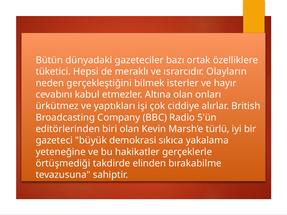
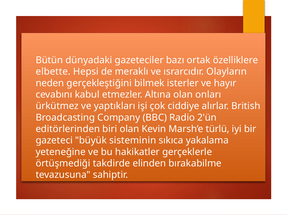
tüketici: tüketici -> elbette (53, 72)
5'ün: 5'ün -> 2'ün (207, 118)
demokrasi: demokrasi -> sisteminin (133, 141)
